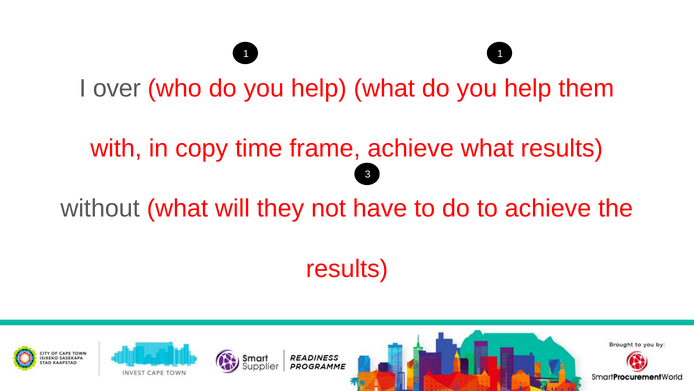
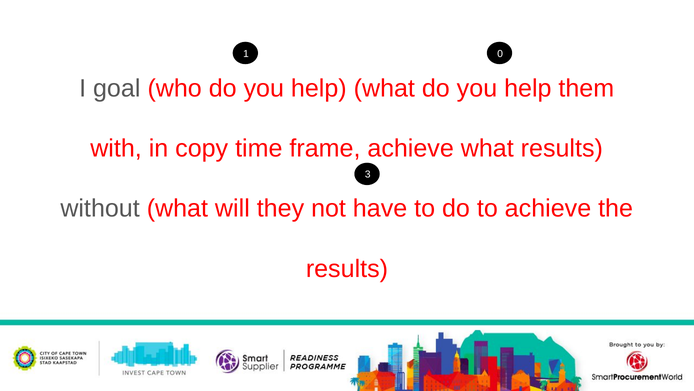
1 1: 1 -> 0 (500, 54)
over: over -> goal (117, 88)
